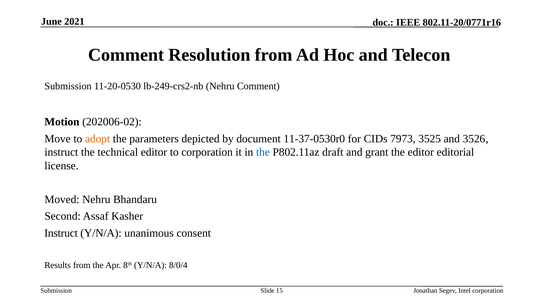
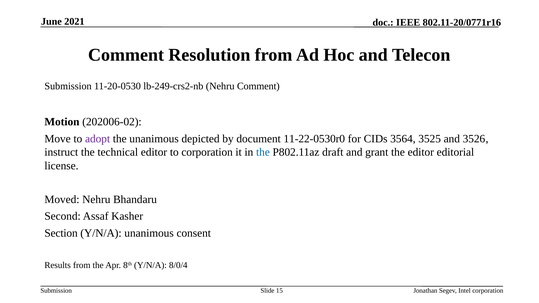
adopt colour: orange -> purple (98, 139)
the parameters: parameters -> unanimous (154, 139)
11-37-0530r0: 11-37-0530r0 -> 11-22-0530r0 (314, 139)
7973: 7973 -> 3564 (403, 139)
Instruct: Instruct -> Section (61, 233)
